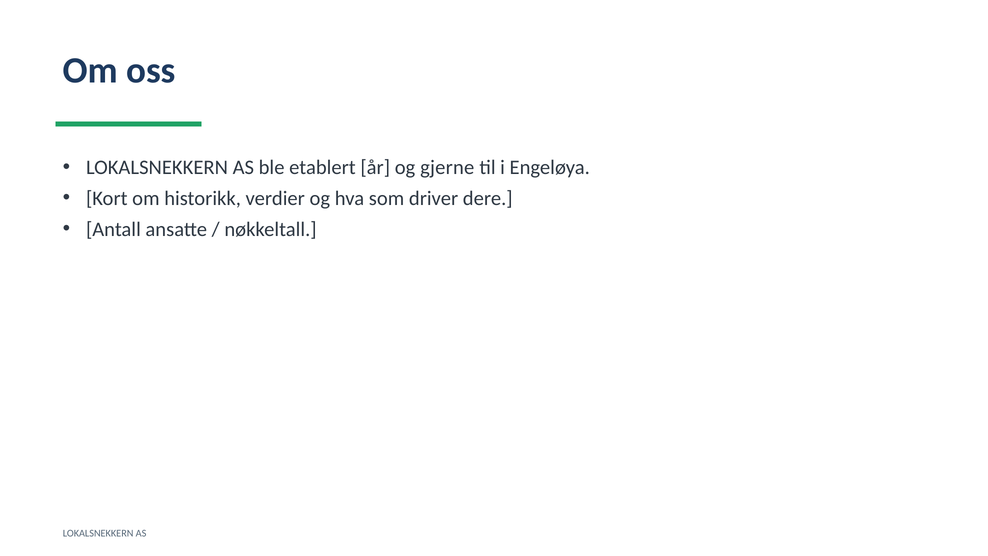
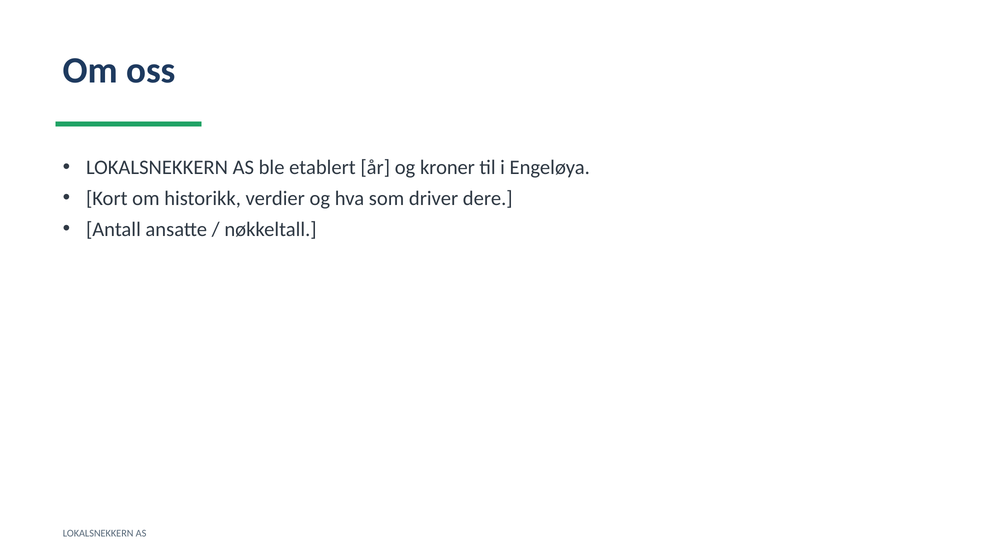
gjerne: gjerne -> kroner (447, 167)
